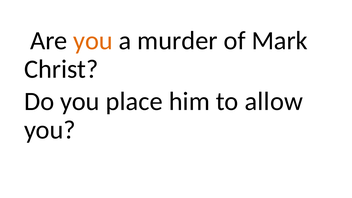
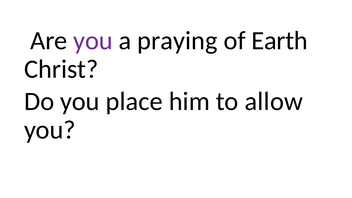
you colour: orange -> purple (93, 41)
murder: murder -> praying (177, 41)
Mark: Mark -> Earth (280, 41)
